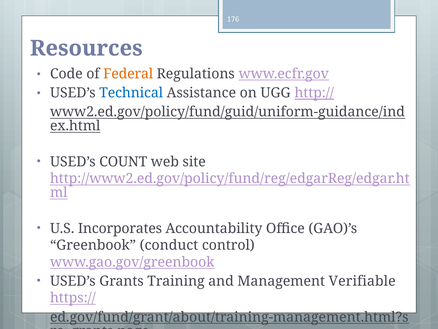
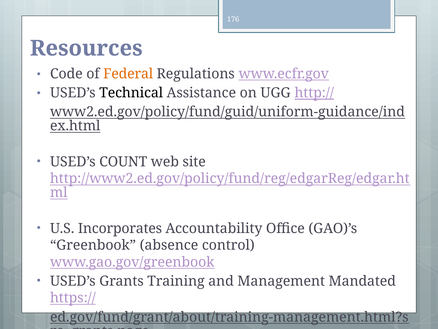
Technical colour: blue -> black (131, 93)
conduct: conduct -> absence (169, 245)
Verifiable: Verifiable -> Mandated (362, 281)
